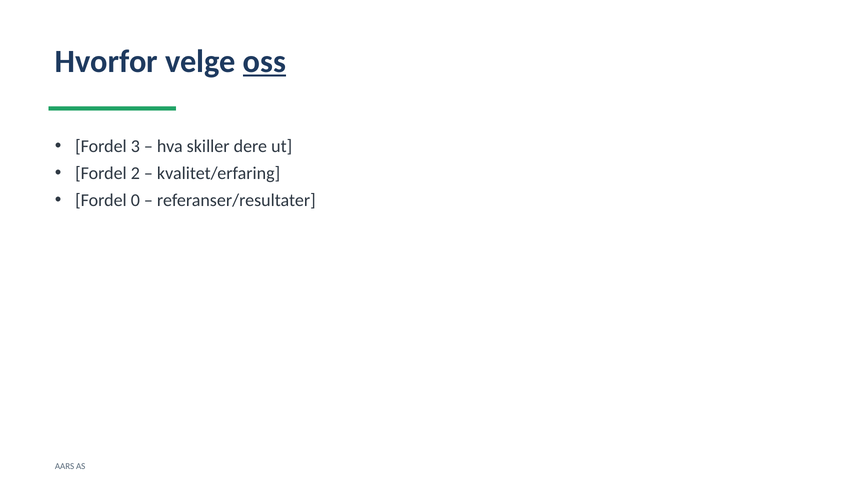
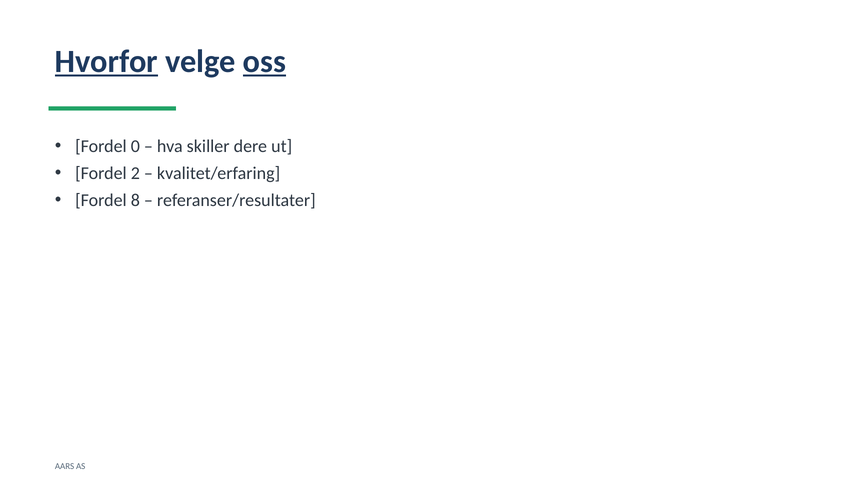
Hvorfor underline: none -> present (106, 62)
3: 3 -> 0 (135, 146)
0: 0 -> 8 (135, 200)
